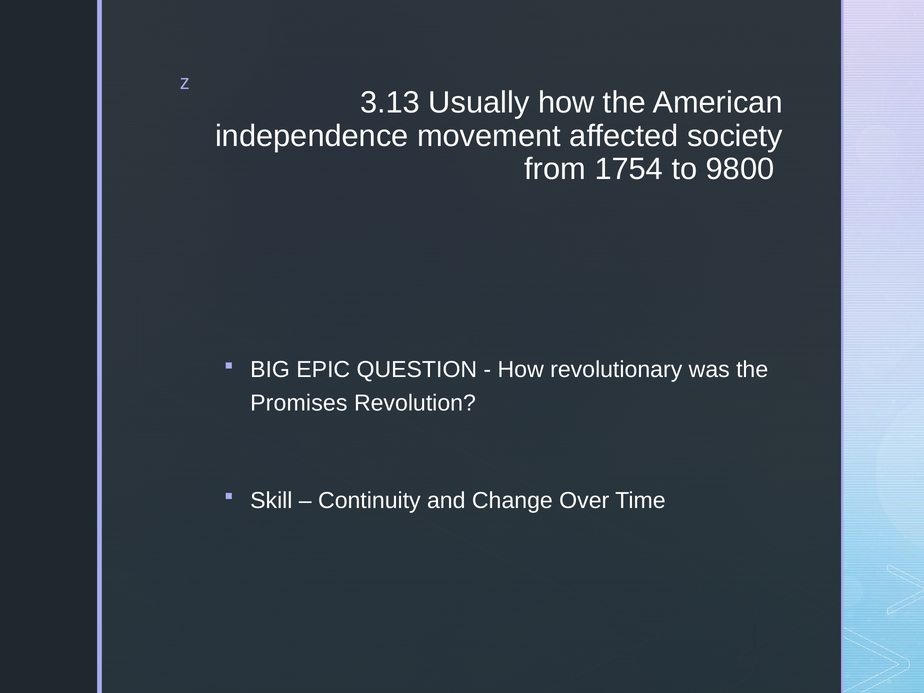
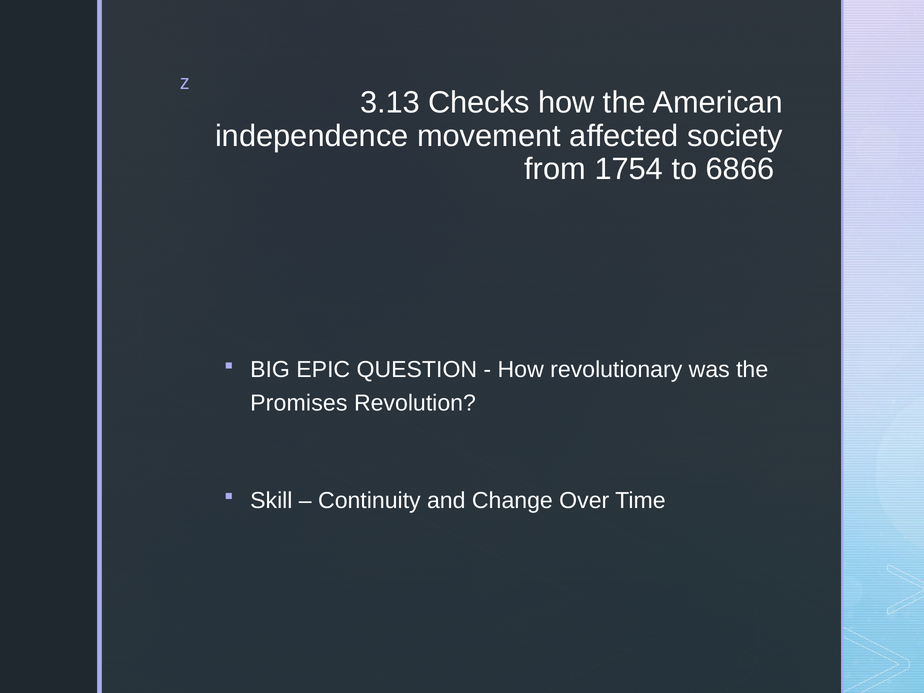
Usually: Usually -> Checks (479, 103)
9800: 9800 -> 6866 (740, 169)
